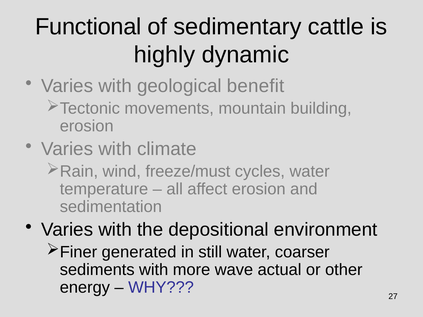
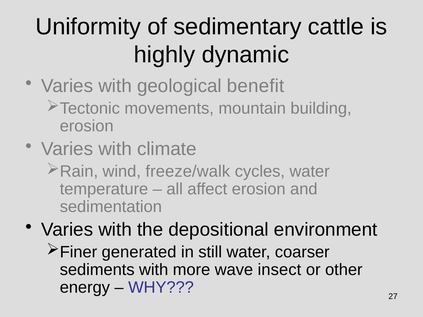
Functional: Functional -> Uniformity (88, 27)
freeze/must: freeze/must -> freeze/walk (188, 171)
actual: actual -> insect (279, 270)
